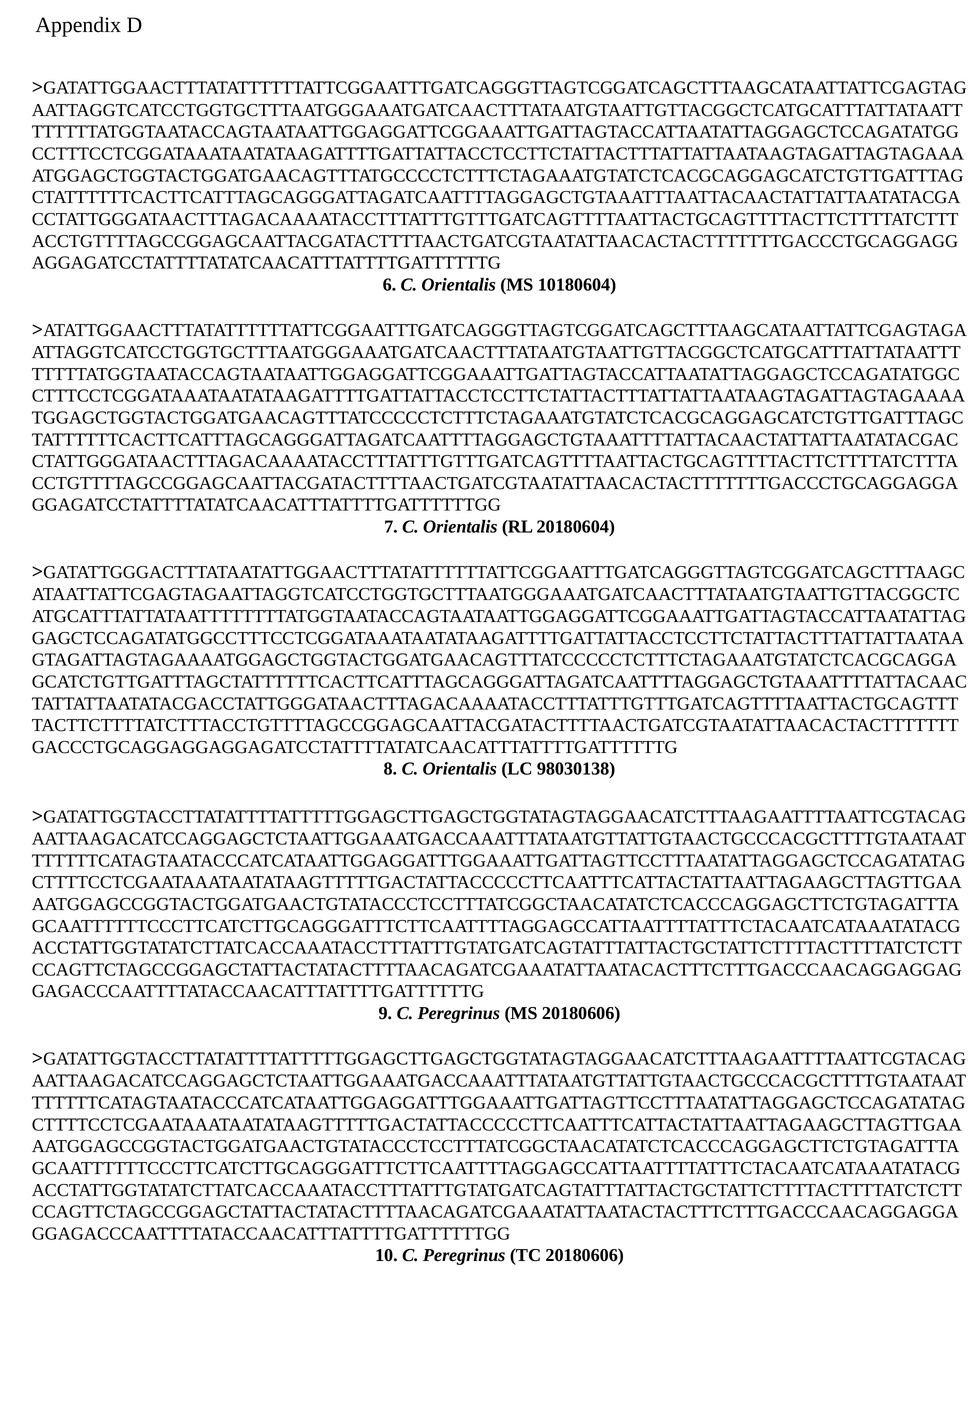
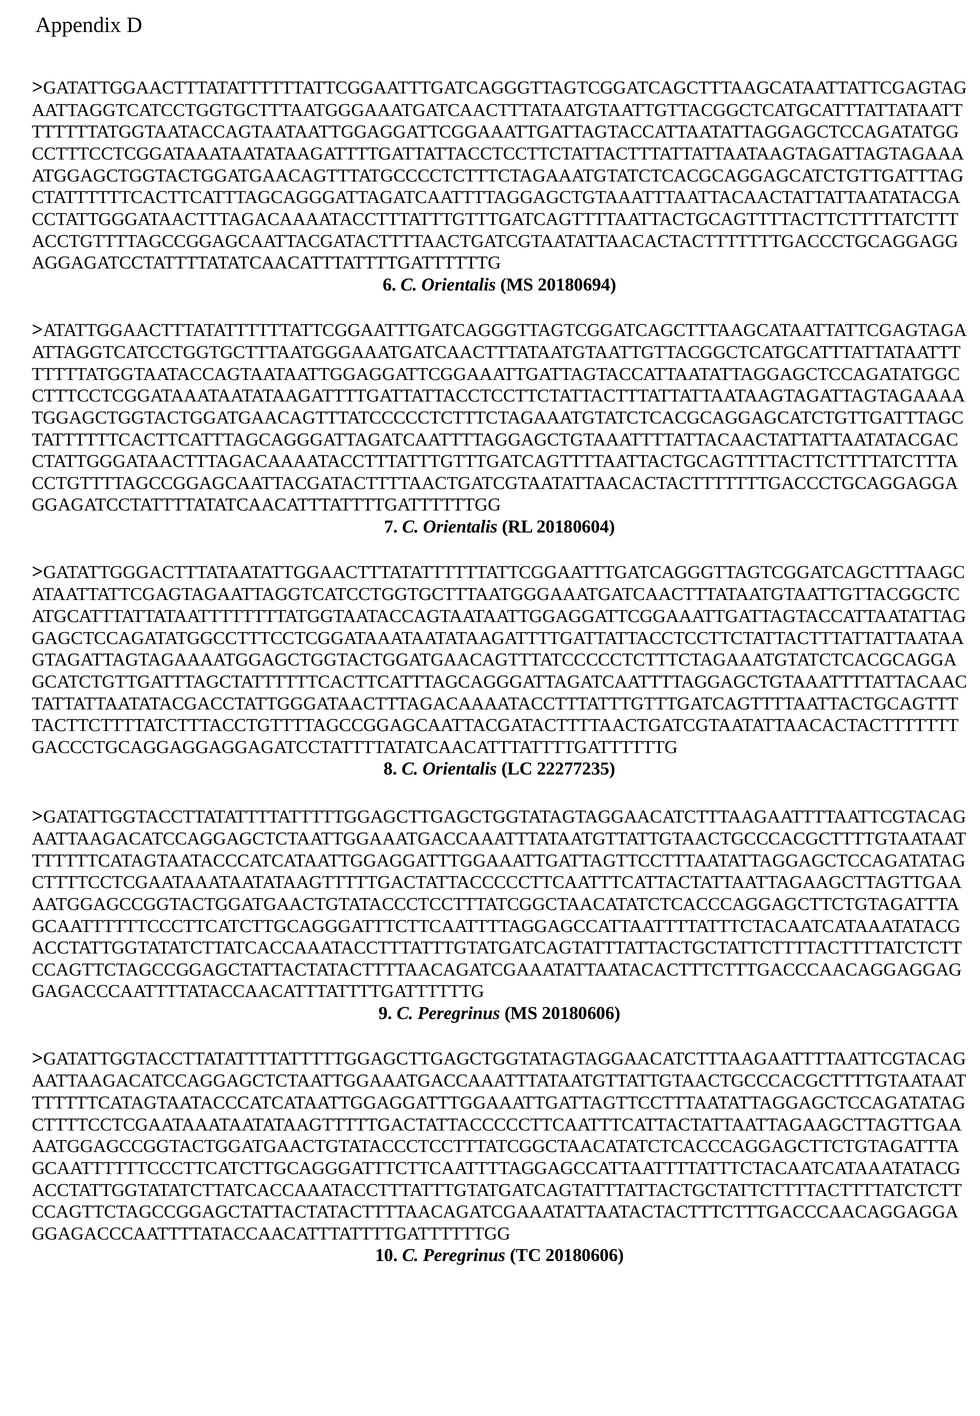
10180604: 10180604 -> 20180694 (577, 285)
98030138: 98030138 -> 22277235 (576, 769)
